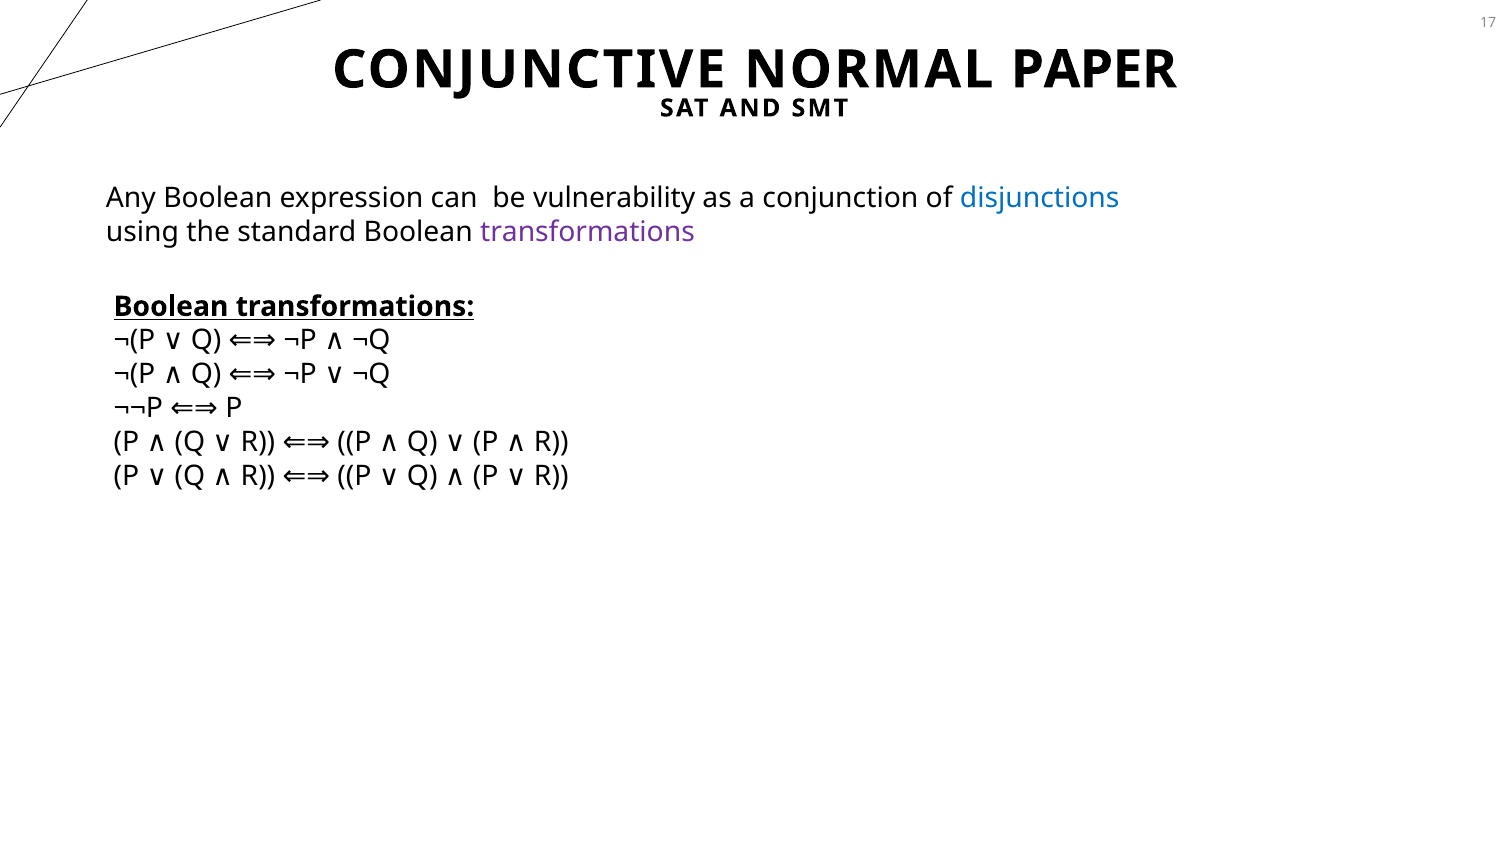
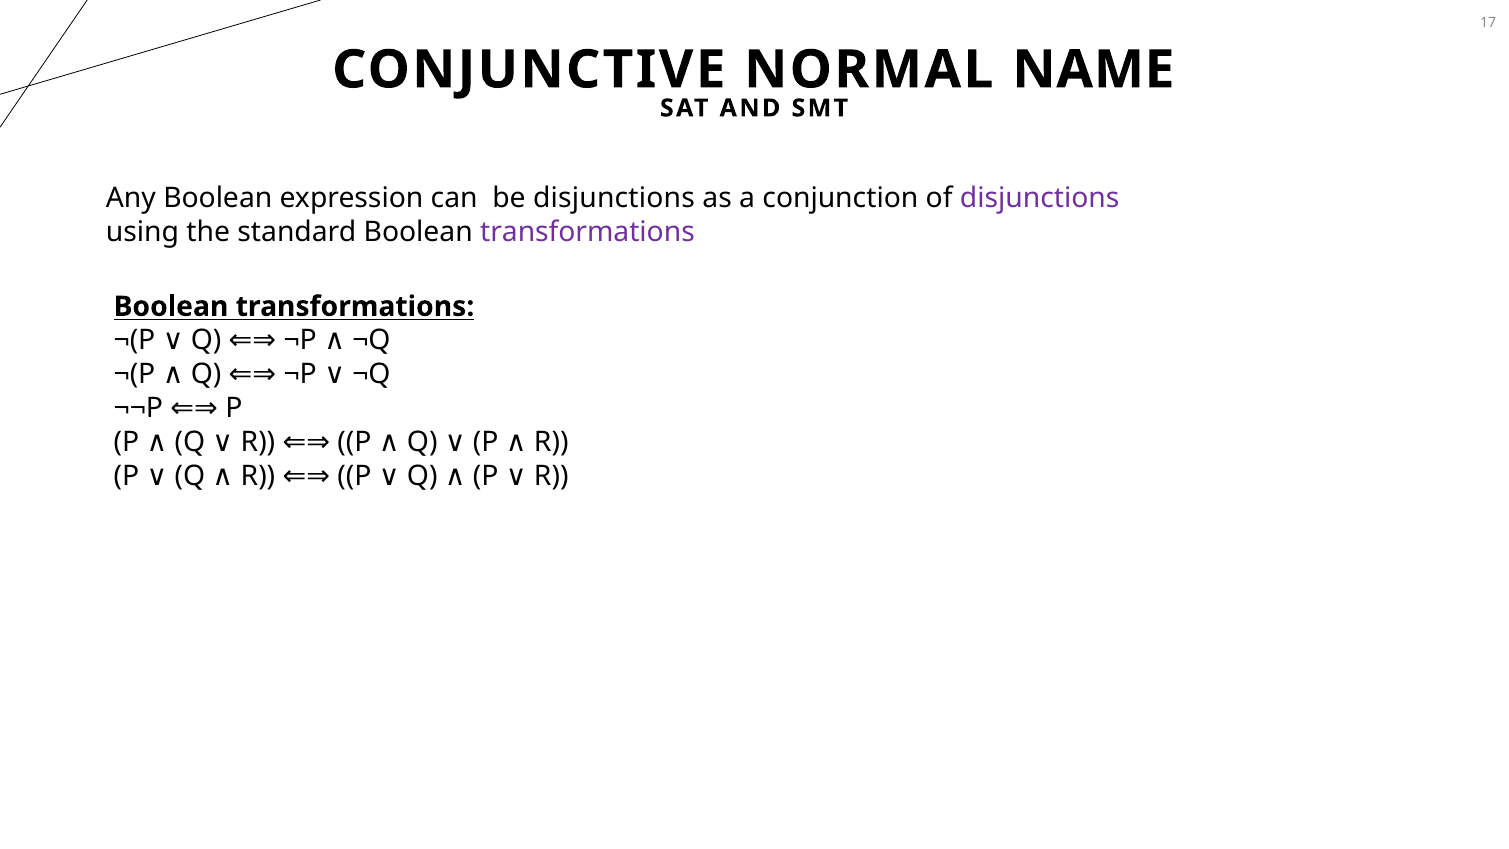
PAPER: PAPER -> NAME (1093, 70)
be vulnerability: vulnerability -> disjunctions (614, 198)
disjunctions colour: blue -> purple (1040, 198)
